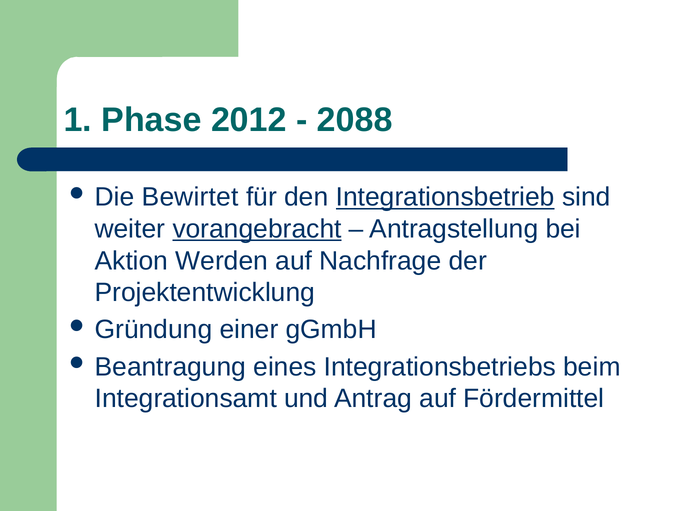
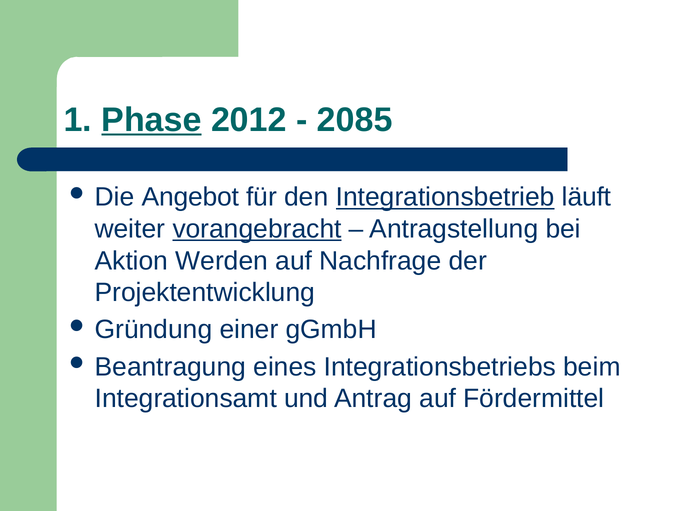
Phase underline: none -> present (151, 120)
2088: 2088 -> 2085 (355, 120)
Bewirtet: Bewirtet -> Angebot (190, 197)
sind: sind -> läuft (586, 197)
